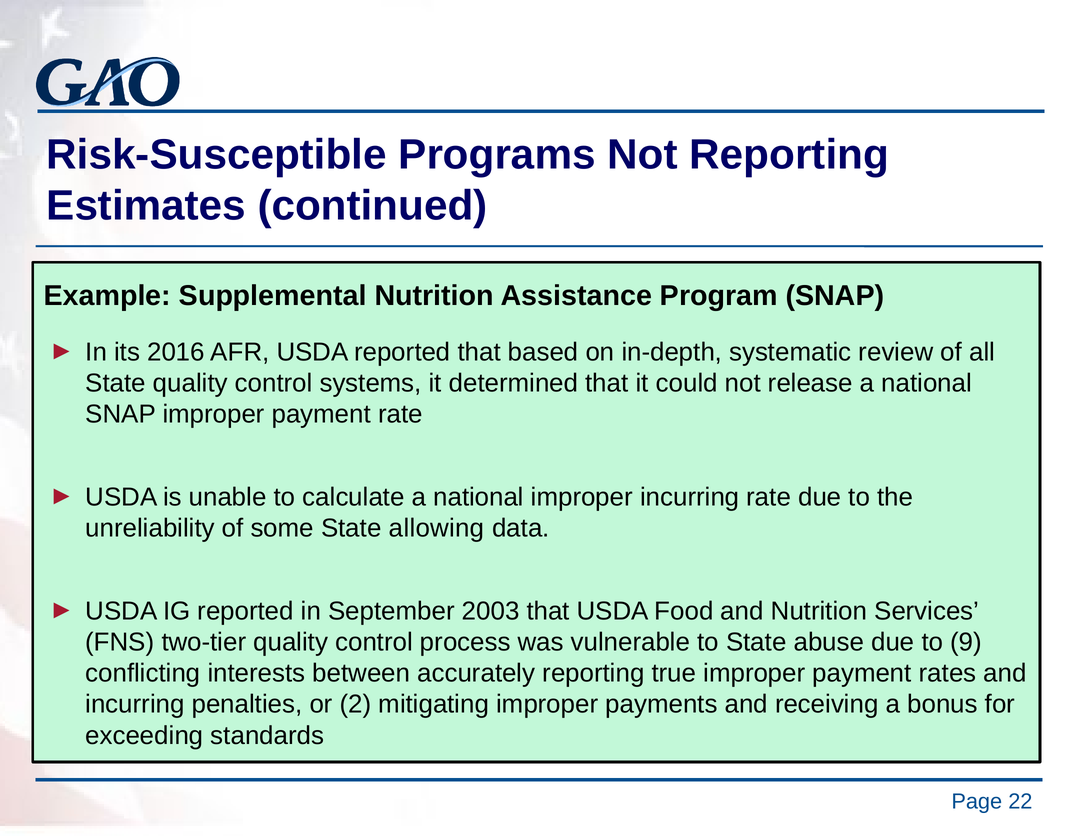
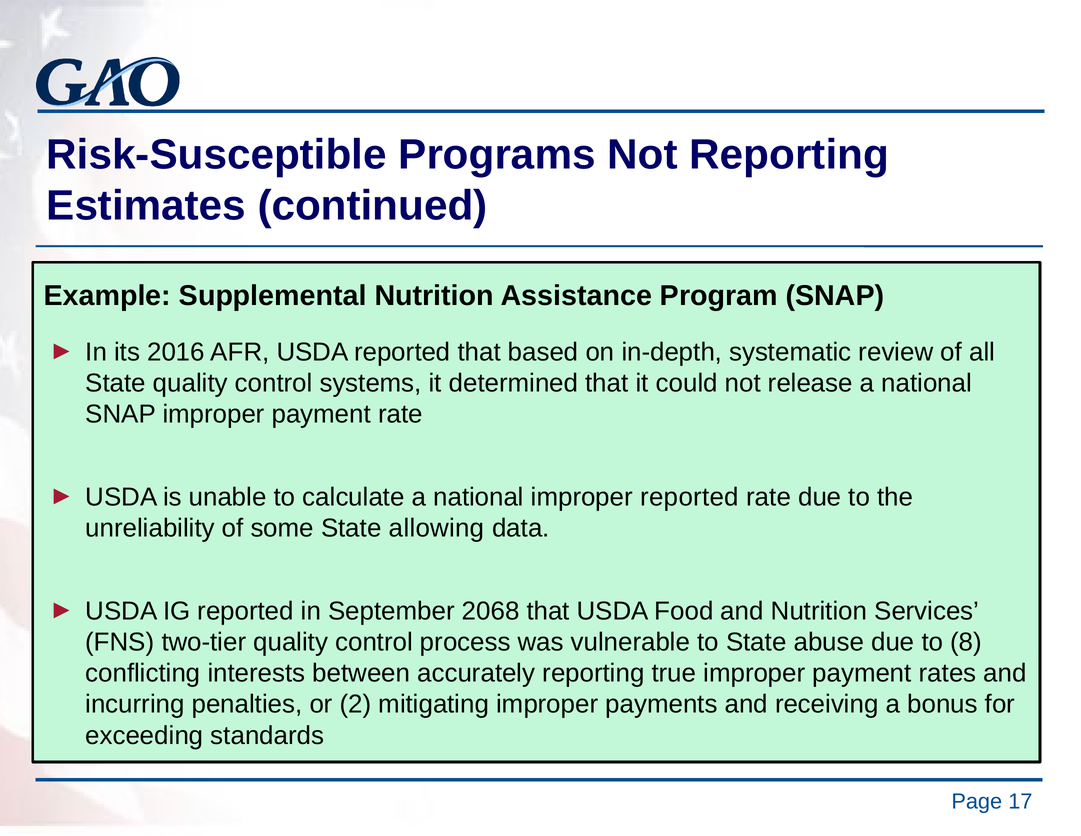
improper incurring: incurring -> reported (690, 497)
2003: 2003 -> 2068 (491, 610)
9: 9 -> 8 (966, 642)
22: 22 -> 17 (1020, 801)
